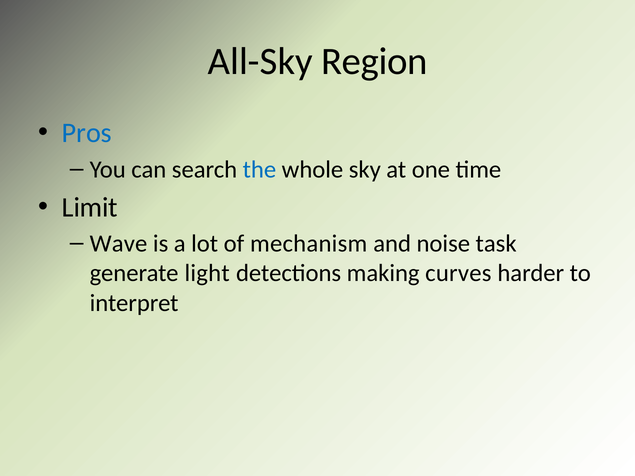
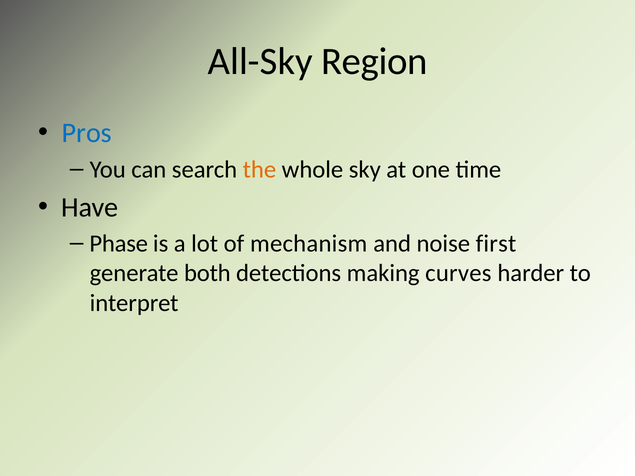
the colour: blue -> orange (259, 170)
Limit: Limit -> Have (90, 207)
Wave: Wave -> Phase (119, 244)
task: task -> first (496, 244)
light: light -> both (207, 273)
